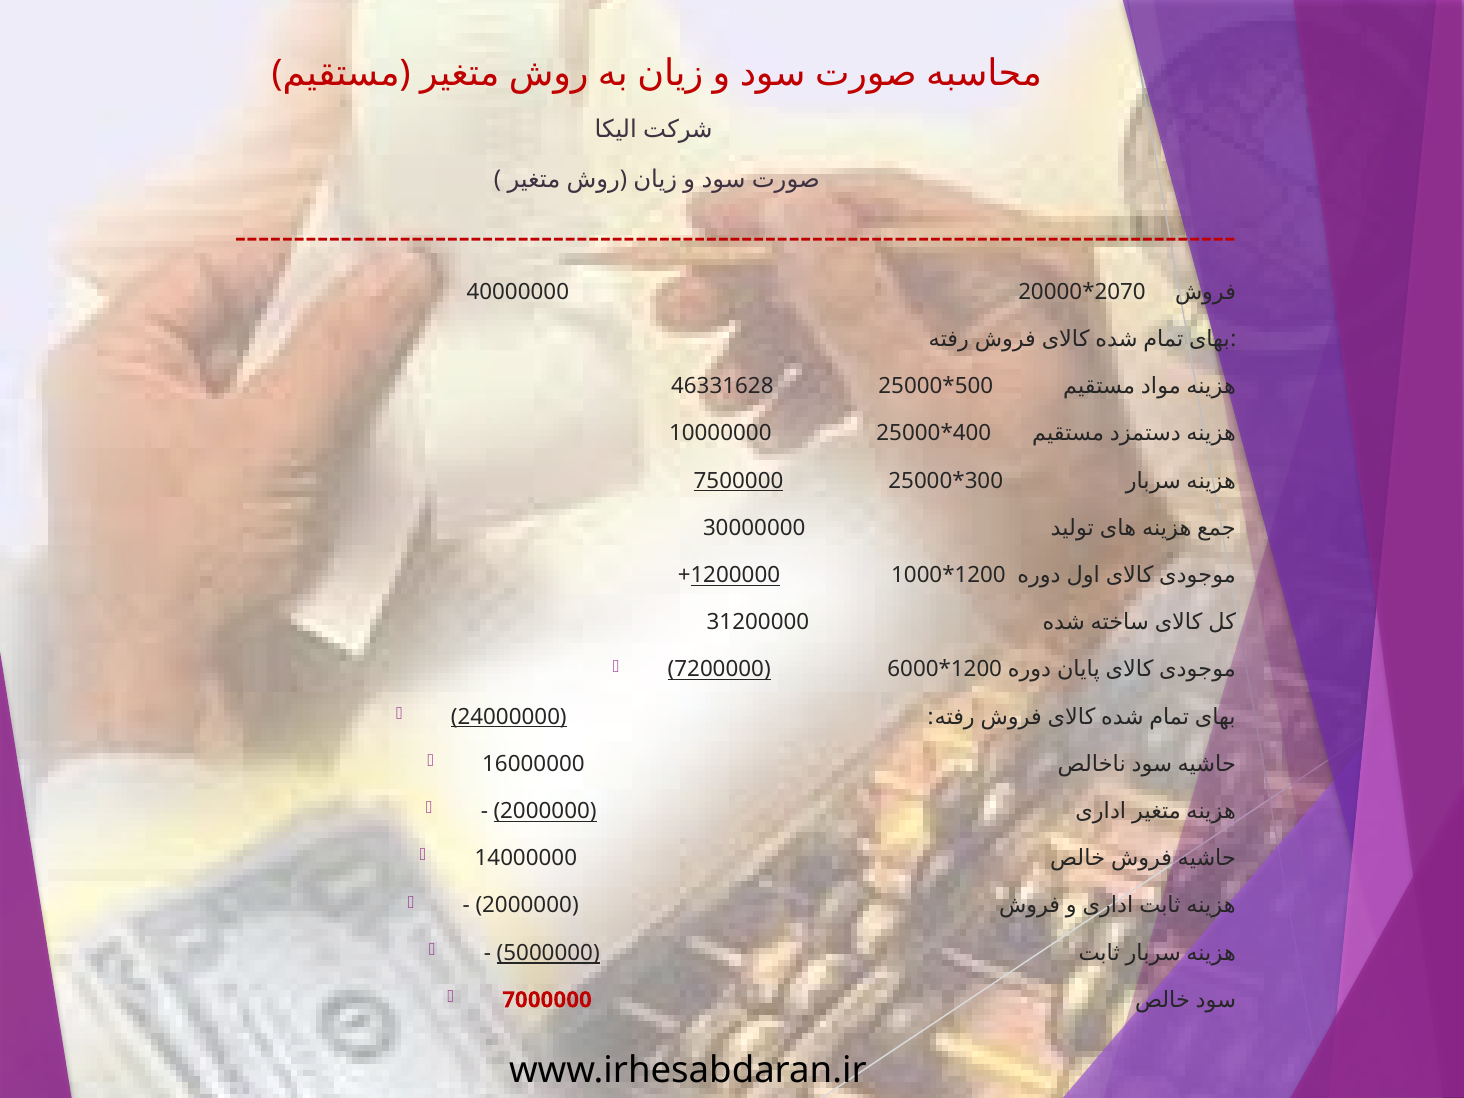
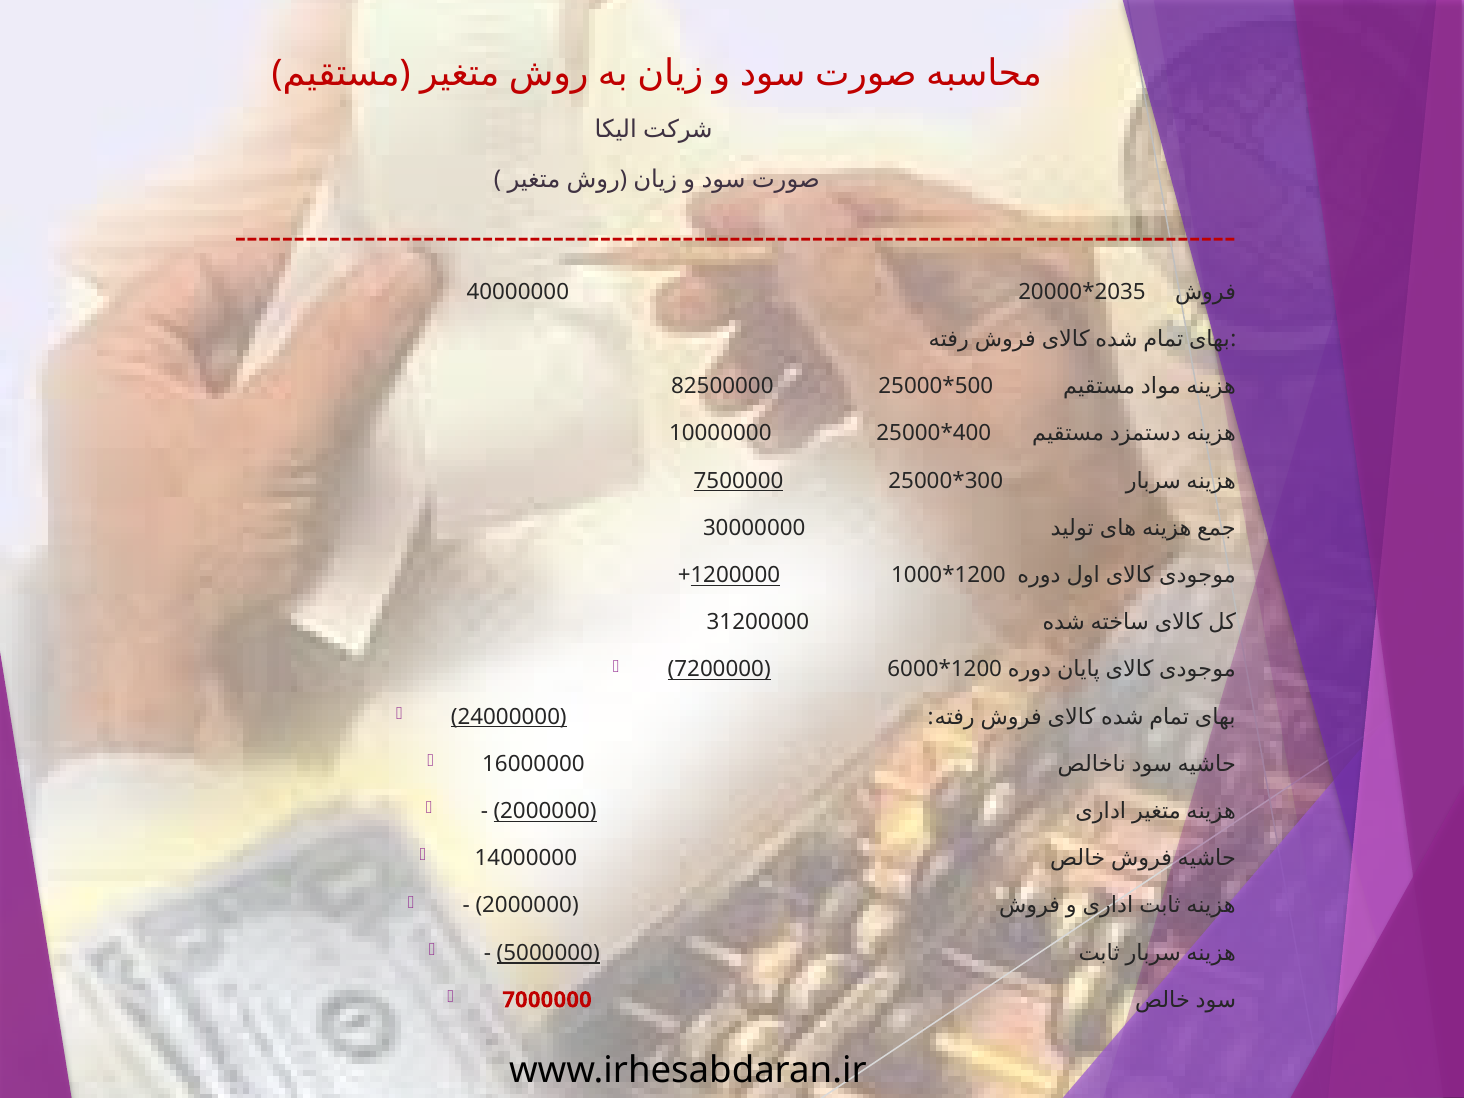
2070: 2070 -> 2035 (1120, 292)
46331628: 46331628 -> 82500000 (722, 386)
